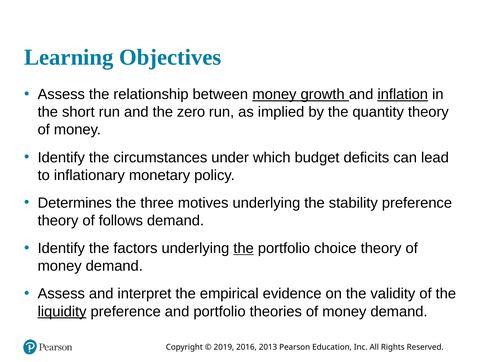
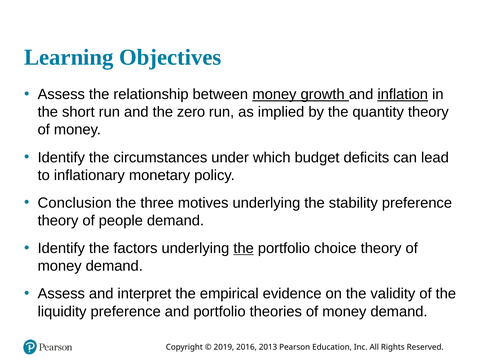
Determines: Determines -> Conclusion (75, 203)
follows: follows -> people (121, 220)
liquidity underline: present -> none (62, 311)
